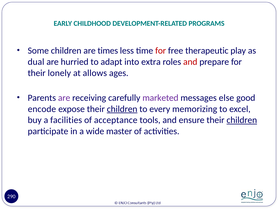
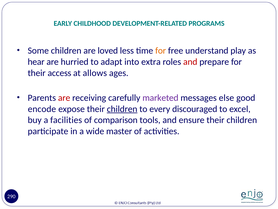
times: times -> loved (108, 51)
for colour: red -> orange (161, 51)
therapeutic: therapeutic -> understand (207, 51)
dual: dual -> hear (36, 62)
lonely: lonely -> access (59, 73)
are colour: purple -> red (64, 98)
memorizing: memorizing -> discouraged (195, 109)
acceptance: acceptance -> comparison (116, 120)
children underline: present -> none (242, 120)
